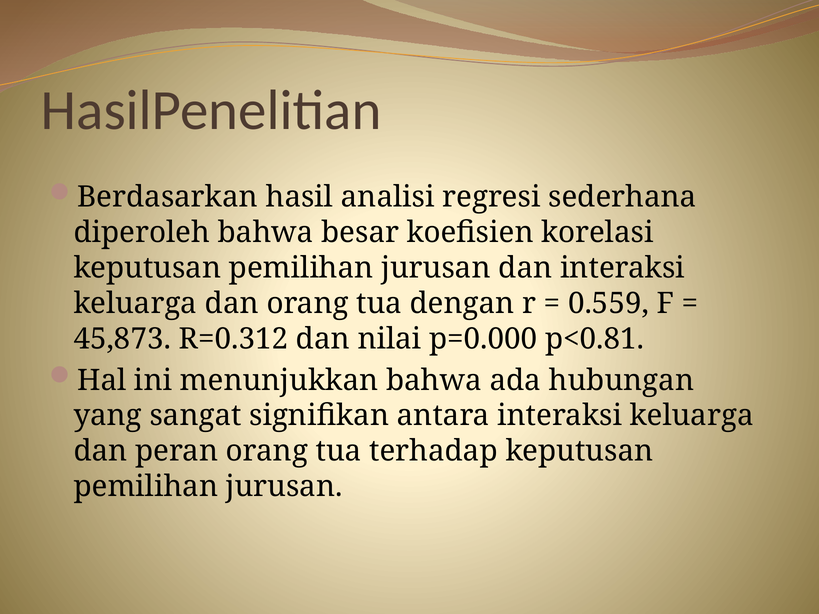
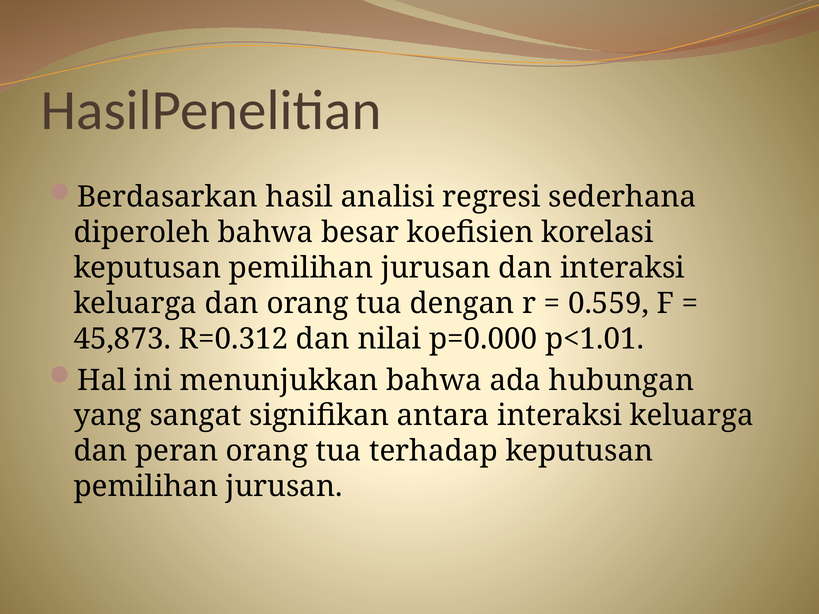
p<0.81: p<0.81 -> p<1.01 (595, 339)
